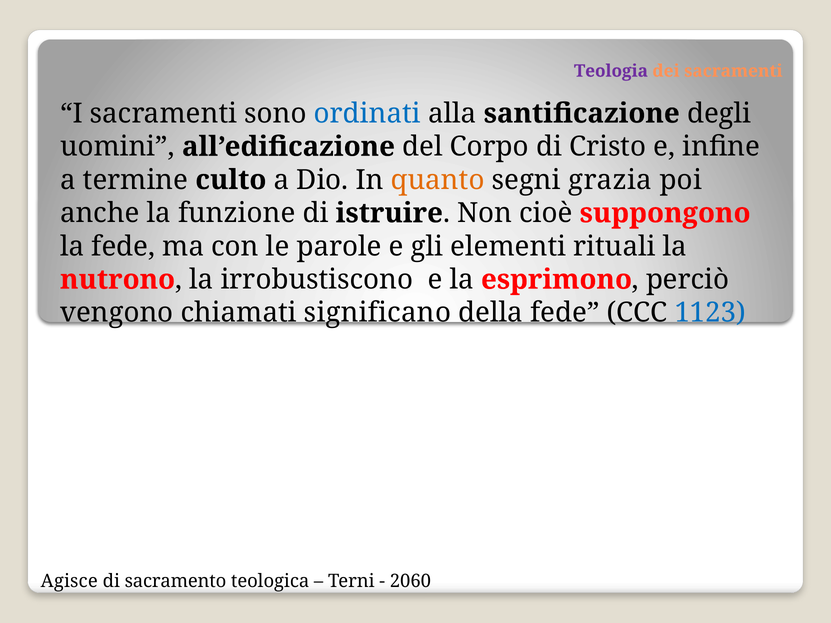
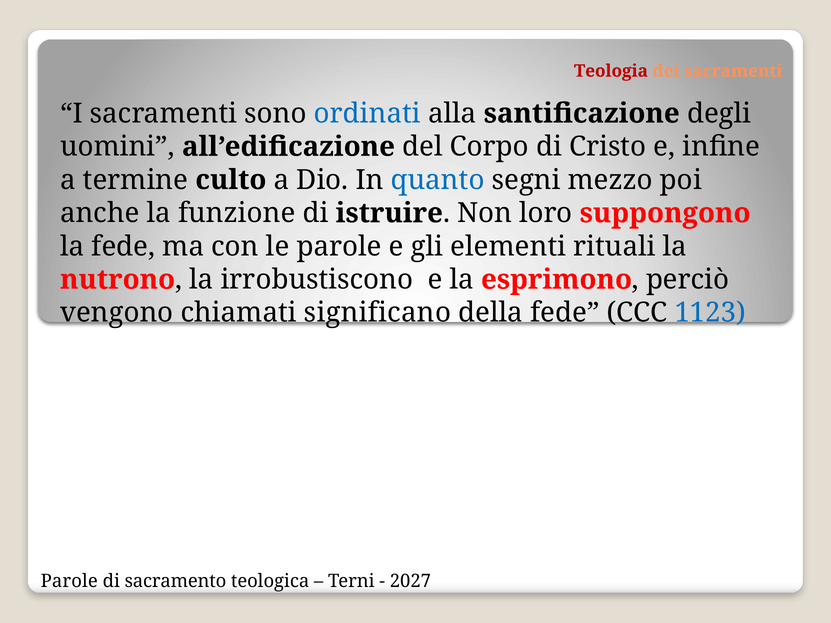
Teologia colour: purple -> red (611, 71)
quanto colour: orange -> blue (438, 180)
grazia: grazia -> mezzo (610, 180)
cioè: cioè -> loro (546, 213)
Agisce: Agisce -> Parole (69, 581)
2060: 2060 -> 2027 (410, 581)
